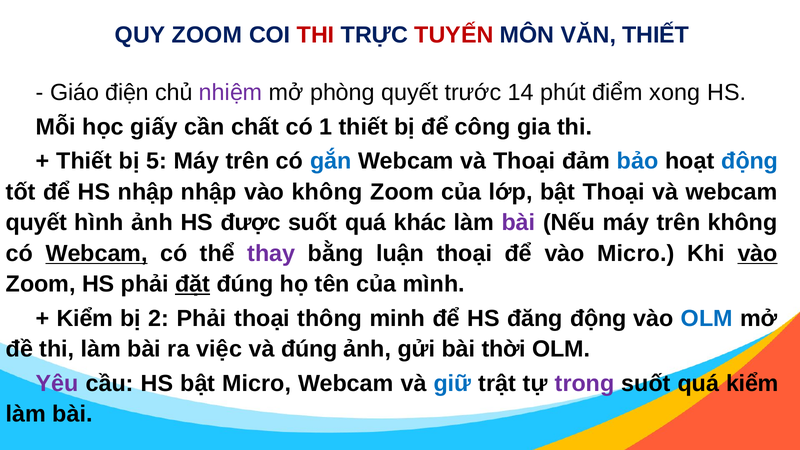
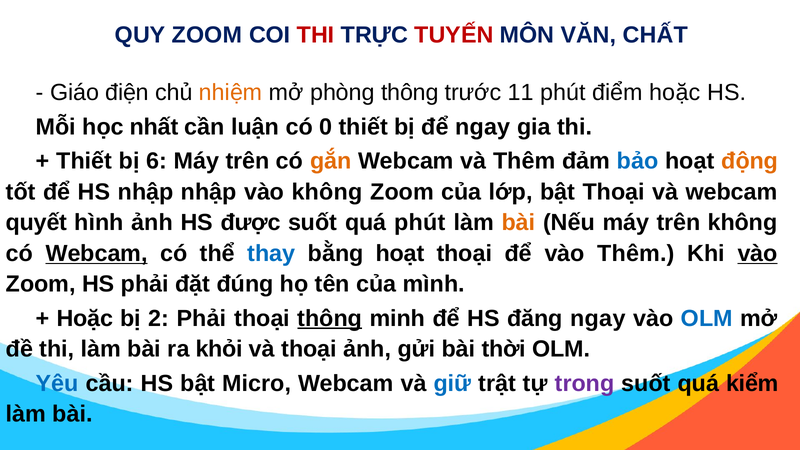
VĂN THIẾT: THIẾT -> CHẤT (655, 35)
nhiệm colour: purple -> orange (231, 93)
phòng quyết: quyết -> thông (410, 93)
14: 14 -> 11 (521, 93)
điểm xong: xong -> hoặc (675, 93)
giấy: giấy -> nhất (154, 127)
chất: chất -> luận (255, 127)
1: 1 -> 0 (326, 127)
để công: công -> ngay (483, 127)
5: 5 -> 6 (157, 161)
gắn colour: blue -> orange (331, 161)
và Thoại: Thoại -> Thêm (524, 161)
động colour: blue -> orange (750, 161)
quá khác: khác -> phút (420, 223)
bài colour: purple -> orange (519, 223)
thay colour: purple -> blue (271, 253)
bằng luận: luận -> hoạt (400, 253)
vào Micro: Micro -> Thêm (636, 253)
đặt underline: present -> none (193, 284)
Kiểm: Kiểm -> Hoặc (85, 318)
thông underline: none -> present (330, 318)
đăng động: động -> ngay (598, 318)
việc: việc -> khỏi (219, 349)
và đúng: đúng -> thoại (309, 349)
Yêu colour: purple -> blue (57, 383)
